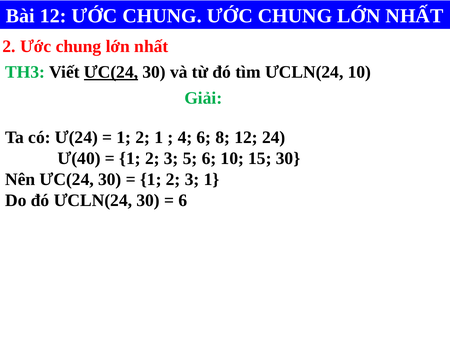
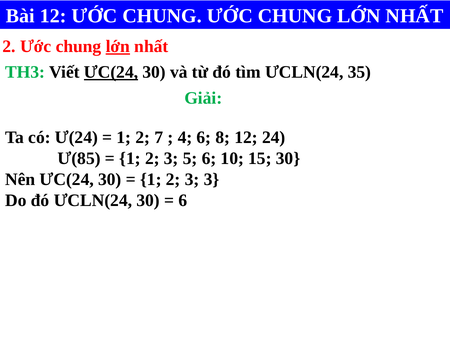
lớn underline: none -> present (118, 47)
ƯCLN(24 10: 10 -> 35 (359, 72)
2 1: 1 -> 7 (159, 138)
Ư(40: Ư(40 -> Ư(85 (79, 159)
3 1: 1 -> 3 (211, 180)
